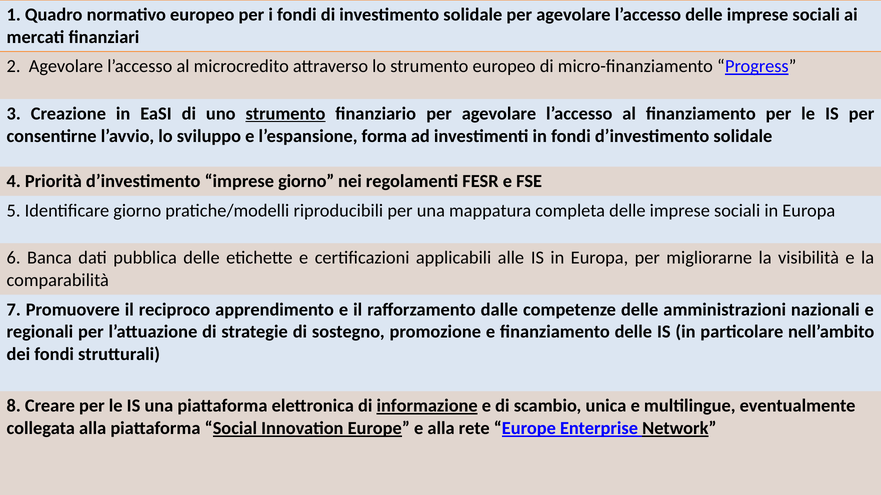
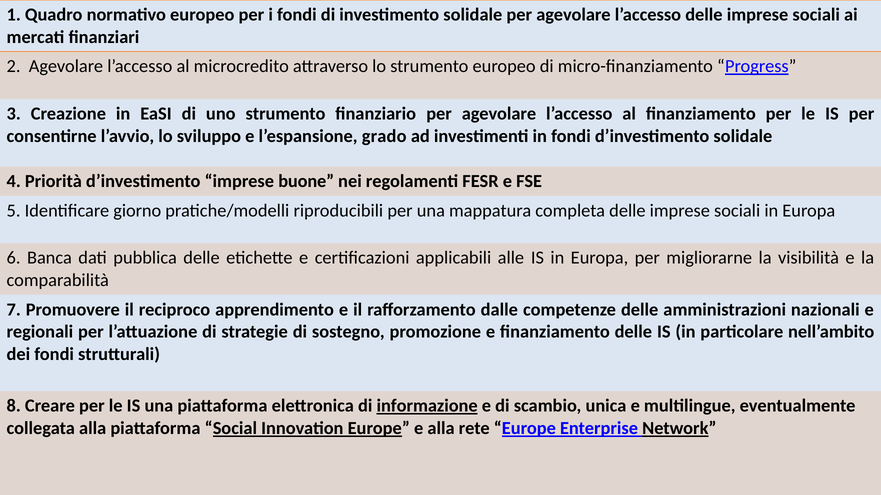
strumento underline: present -> none (286, 114)
forma: forma -> grado (384, 136)
imprese giorno: giorno -> buone (306, 182)
